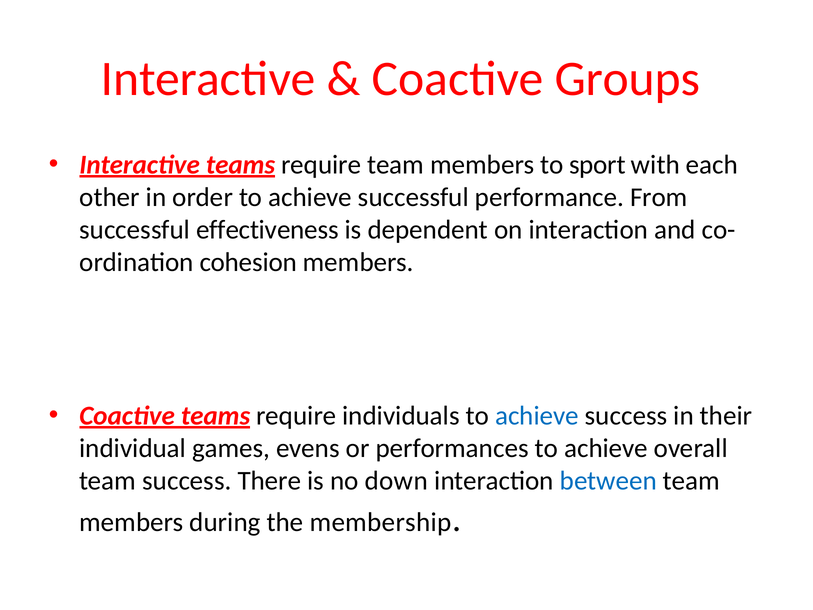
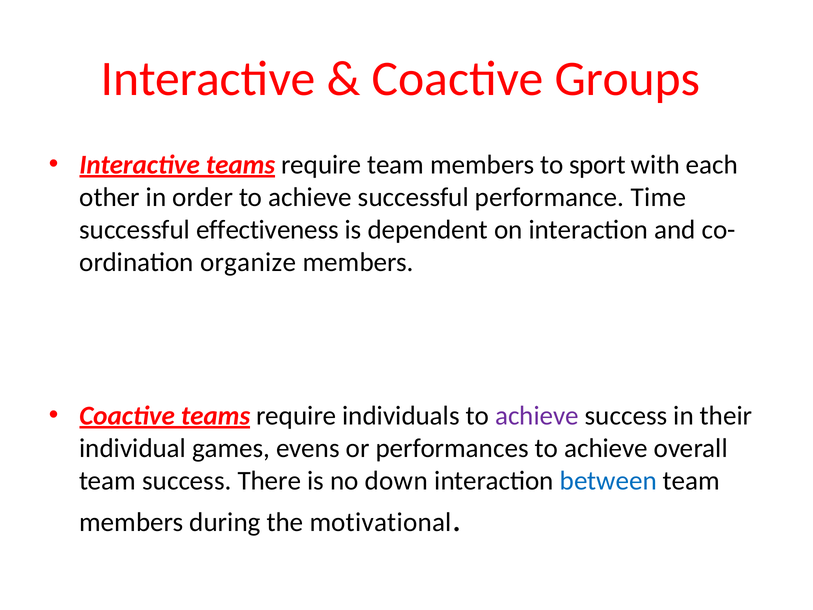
From: From -> Time (658, 197)
cohesion: cohesion -> organize (248, 262)
achieve colour: blue -> purple (537, 416)
membership: membership -> motivational (381, 522)
